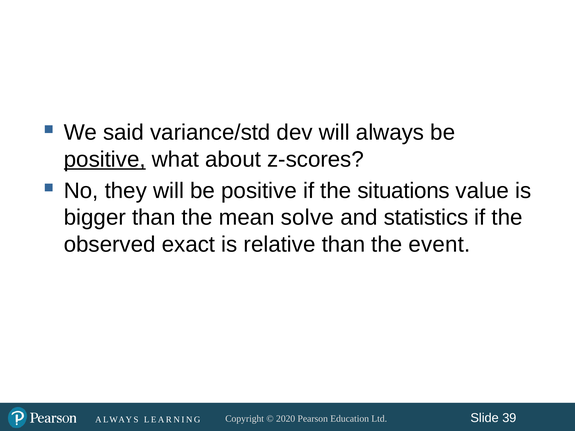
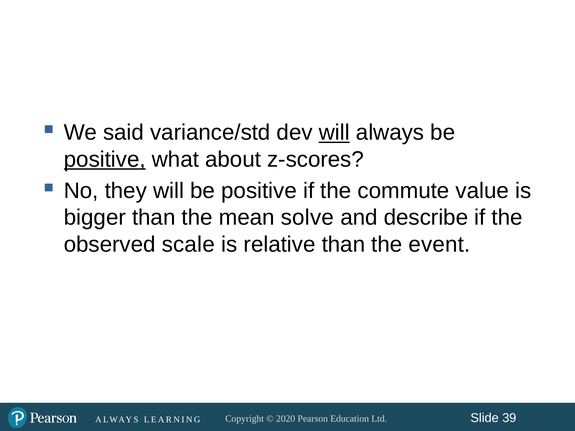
will underline: none -> present (334, 133)
situations: situations -> commute (403, 191)
statistics: statistics -> describe (426, 218)
exact: exact -> scale (188, 245)
